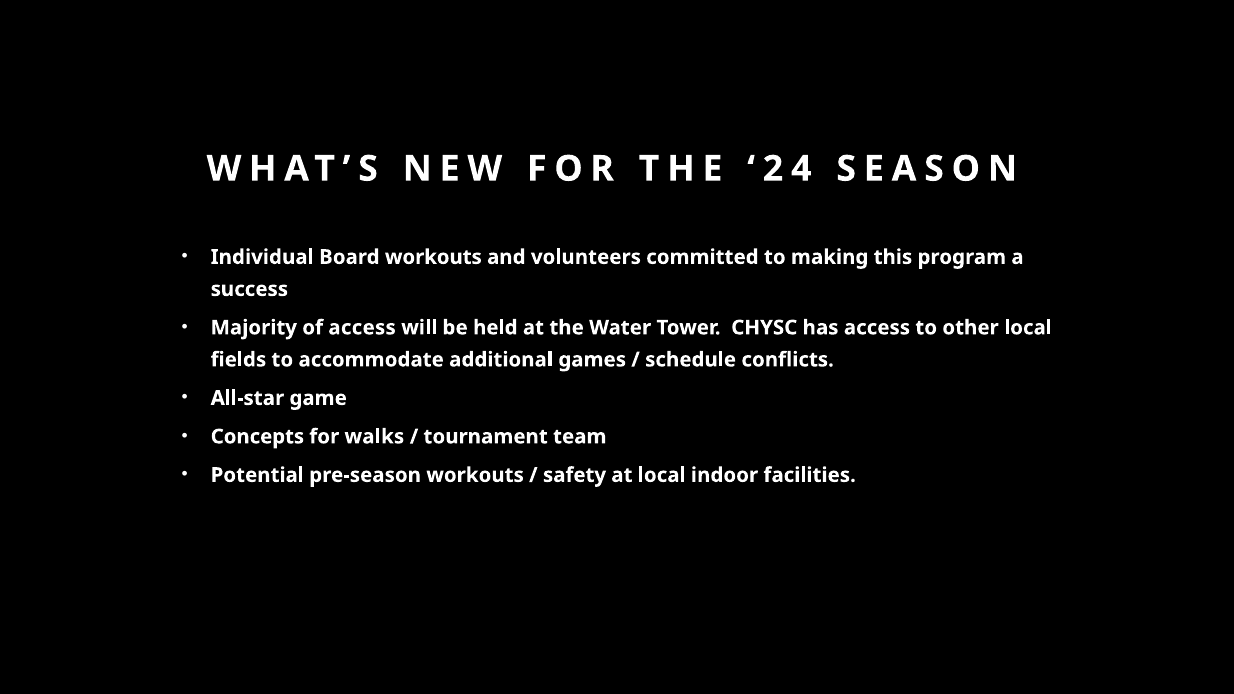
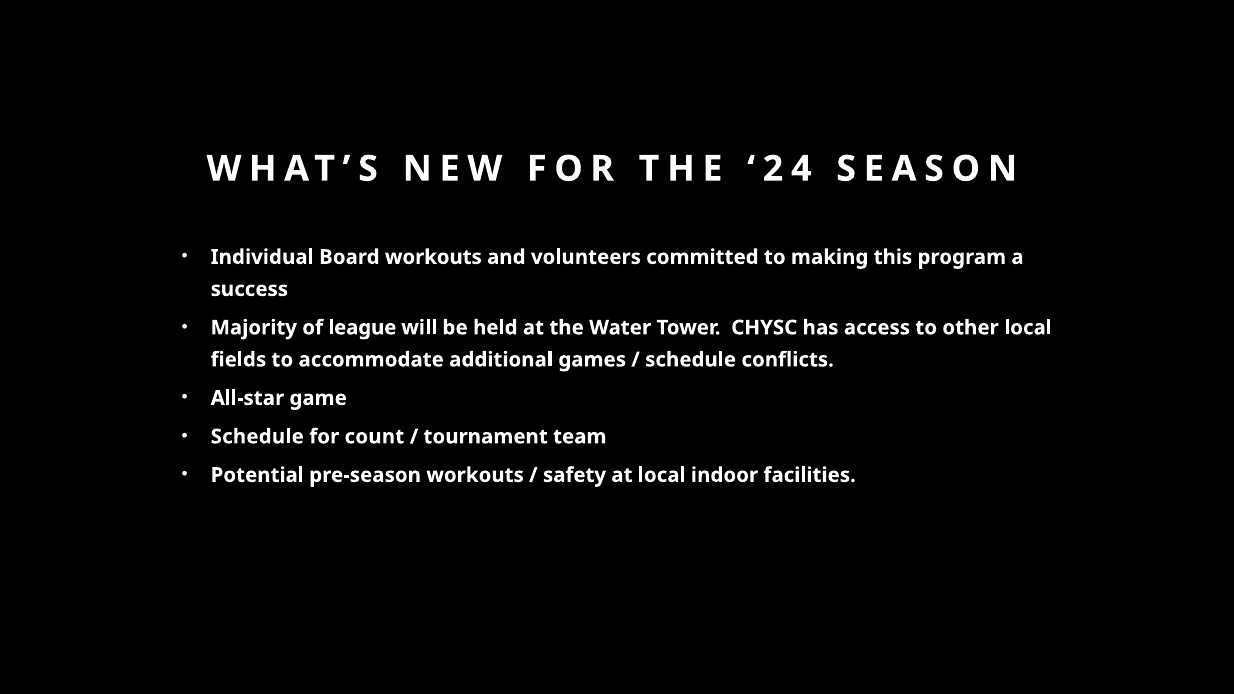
of access: access -> league (362, 328)
Concepts: Concepts -> Schedule (257, 437)
walks: walks -> count (374, 437)
